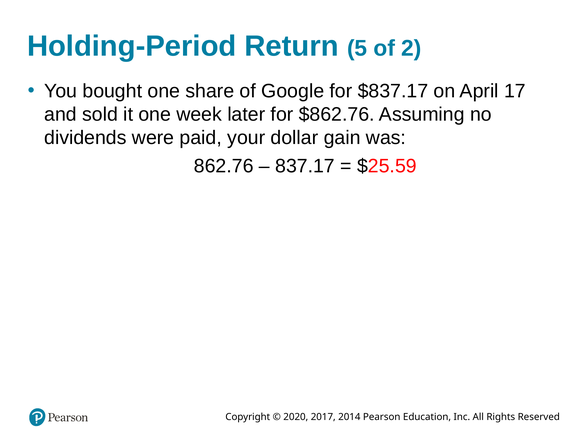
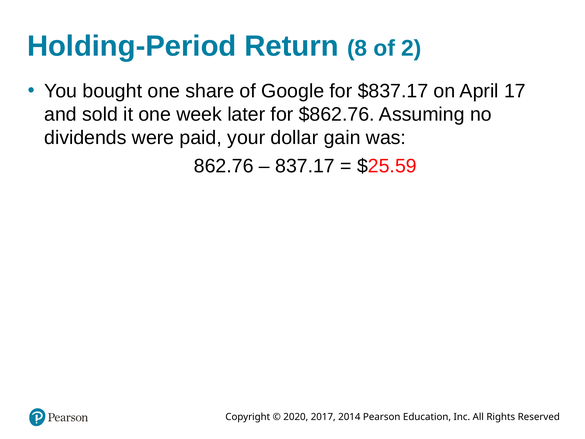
5: 5 -> 8 (357, 48)
